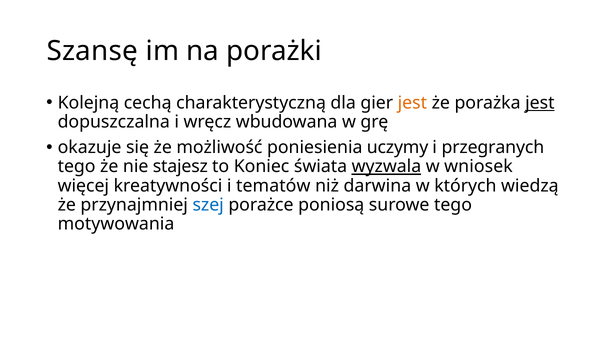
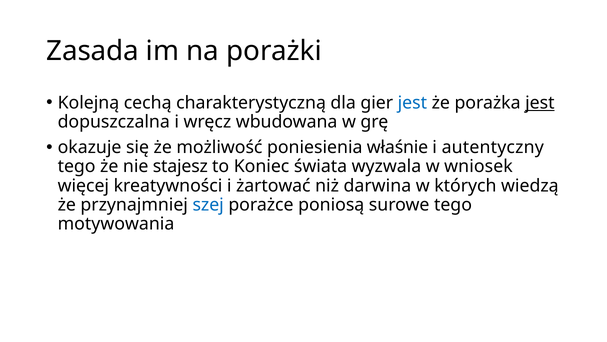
Szansę: Szansę -> Zasada (93, 51)
jest colour: orange -> blue (412, 103)
uczymy: uczymy -> właśnie (398, 147)
przegranych: przegranych -> autentyczny (493, 147)
wyzwala underline: present -> none (386, 166)
tematów: tematów -> żartować (273, 185)
